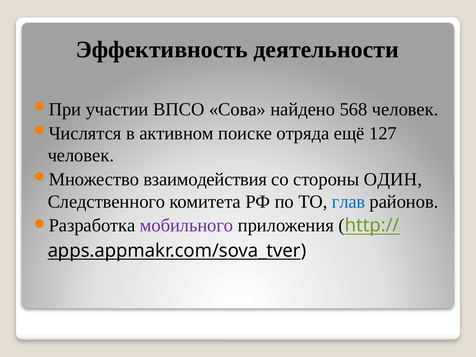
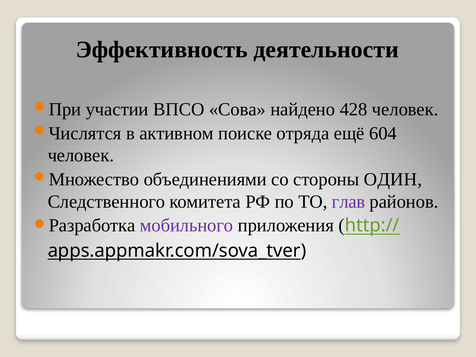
568: 568 -> 428 (354, 109)
127: 127 -> 604 (383, 133)
взаимодействия: взаимодействия -> объединениями (205, 179)
глав colour: blue -> purple (349, 202)
